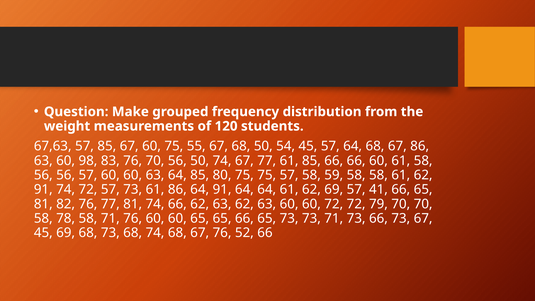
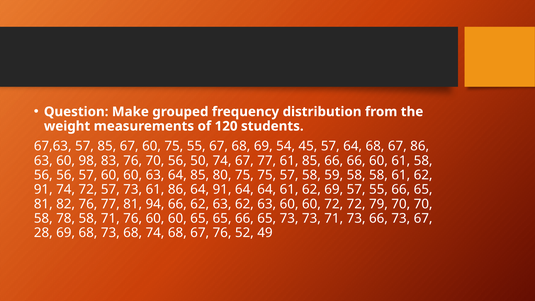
68 50: 50 -> 69 (263, 146)
57 41: 41 -> 55 (378, 189)
81 74: 74 -> 94 (155, 204)
45: 45 -> 28 (43, 233)
52 66: 66 -> 49 (265, 233)
